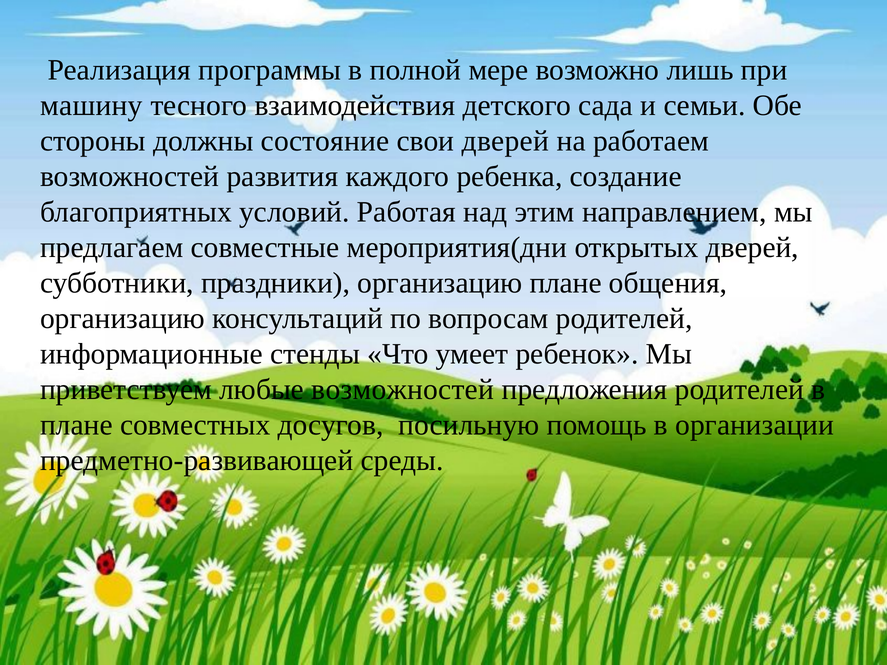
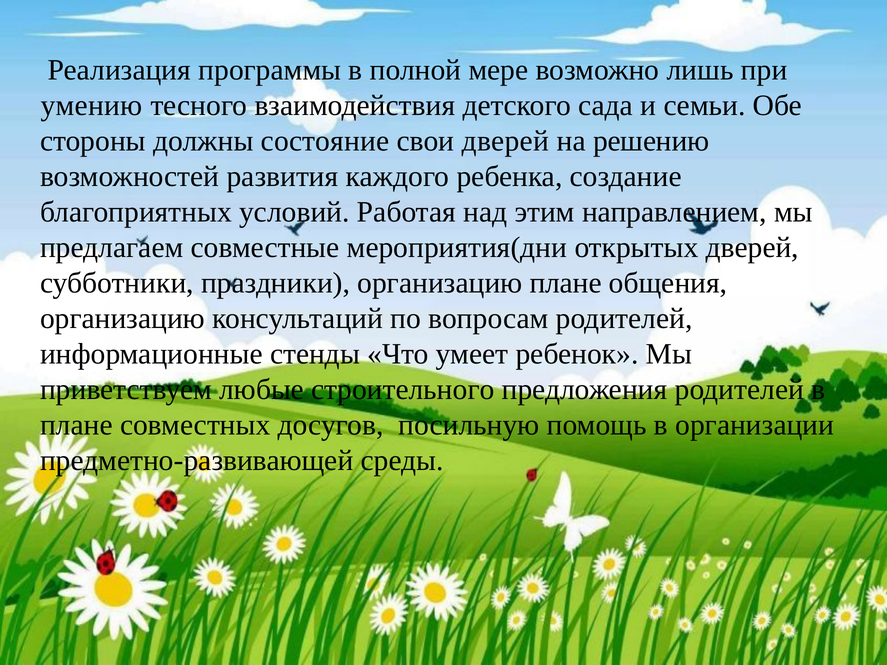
машину: машину -> умению (92, 106)
работаем: работаем -> решению (651, 141)
любые возможностей: возможностей -> строительного (403, 389)
